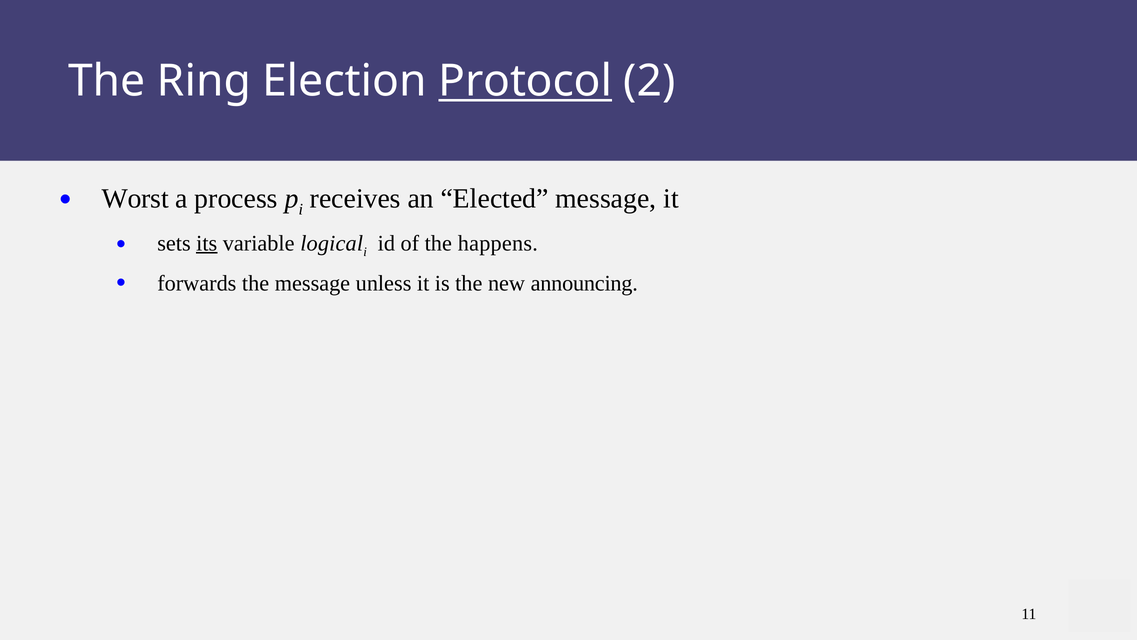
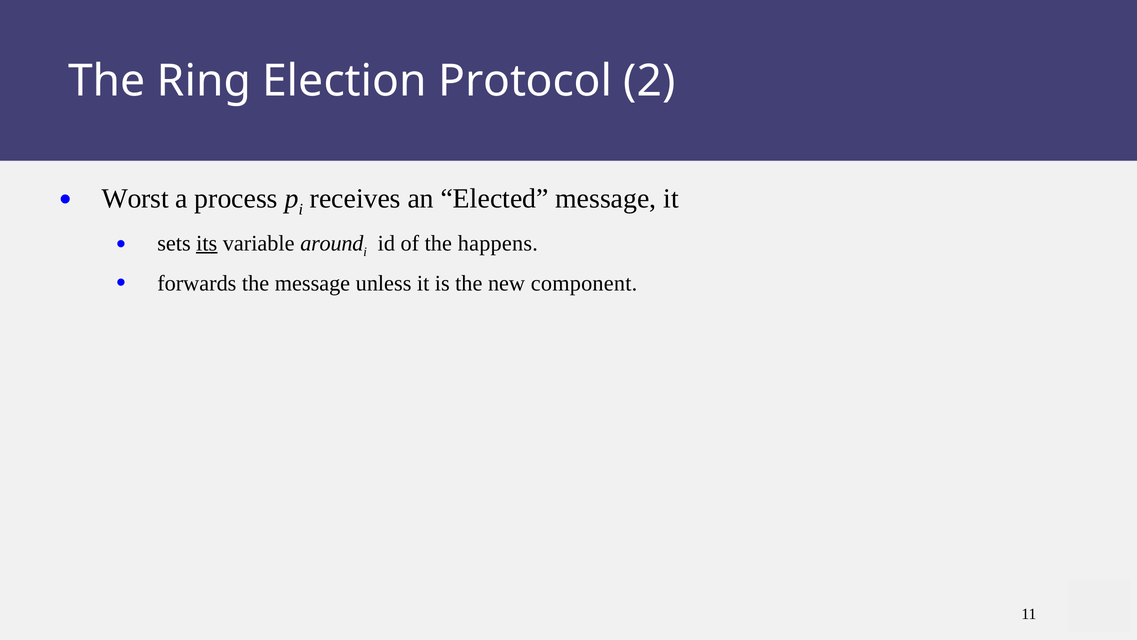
Protocol underline: present -> none (525, 81)
logical: logical -> around (332, 243)
announcing: announcing -> component (584, 284)
